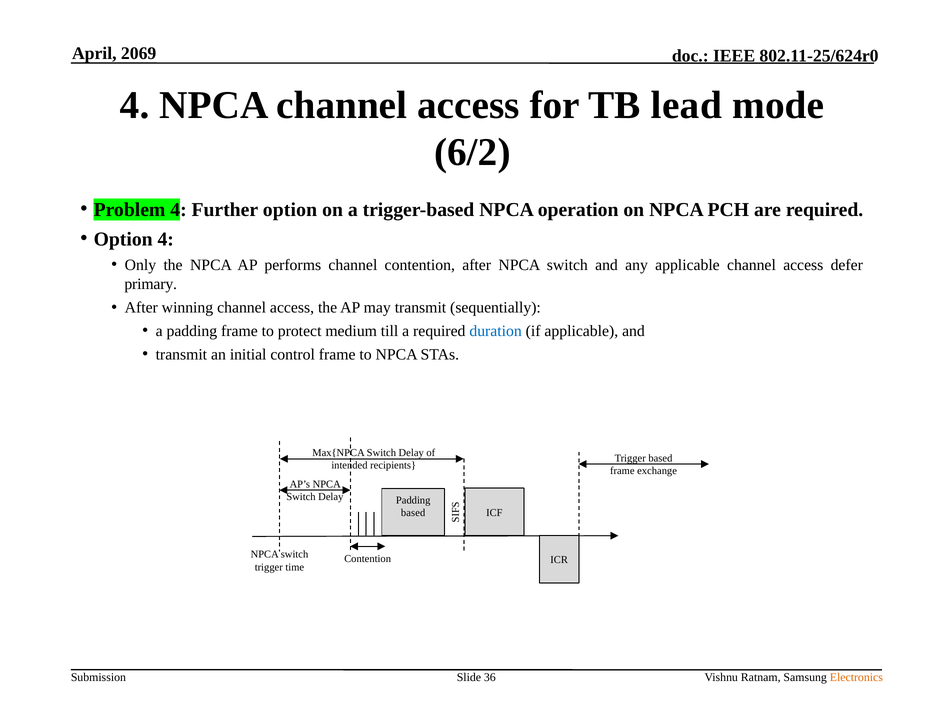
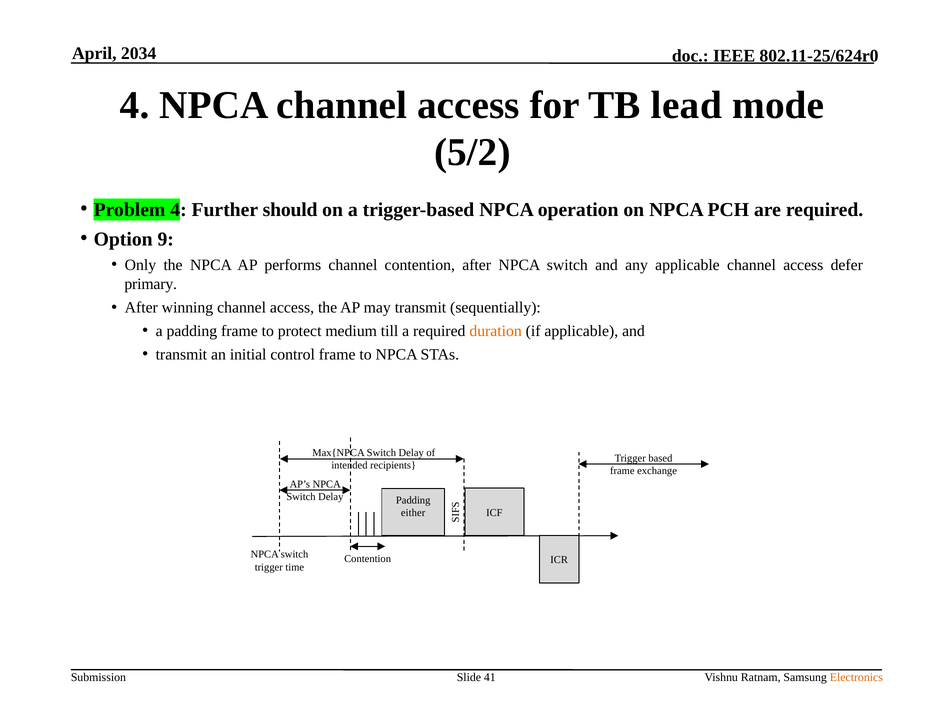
2069: 2069 -> 2034 (139, 53)
6/2: 6/2 -> 5/2 (472, 152)
Further option: option -> should (290, 210)
Option 4: 4 -> 9 (166, 239)
duration colour: blue -> orange (496, 331)
based: based -> either (413, 513)
36: 36 -> 41 (490, 677)
